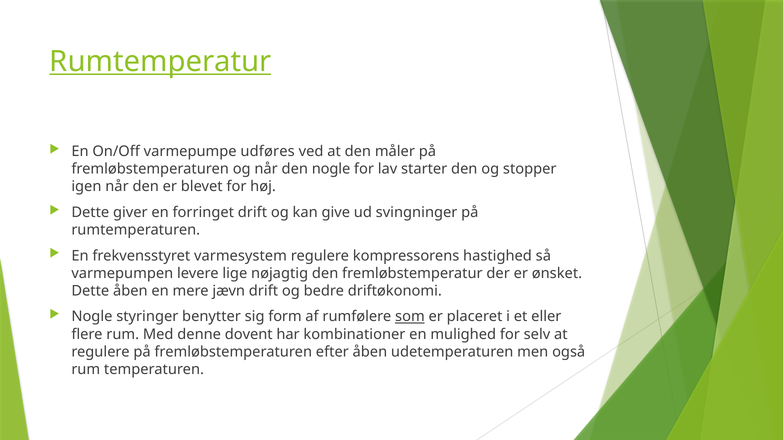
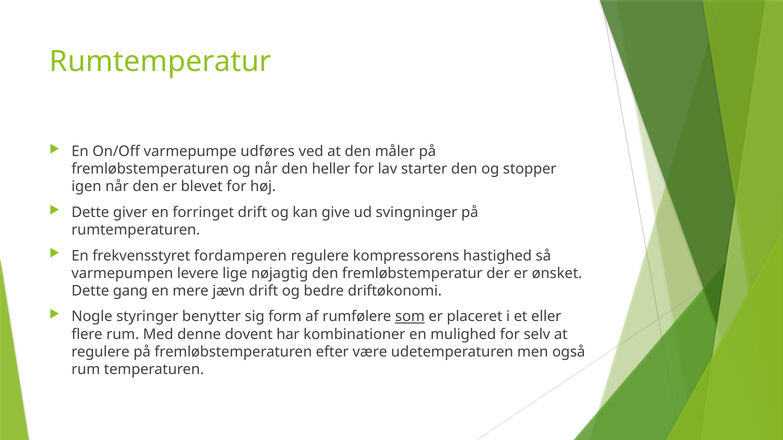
Rumtemperatur underline: present -> none (160, 62)
den nogle: nogle -> heller (331, 169)
varmesystem: varmesystem -> fordamperen (240, 256)
Dette åben: åben -> gang (130, 291)
efter åben: åben -> være (370, 352)
